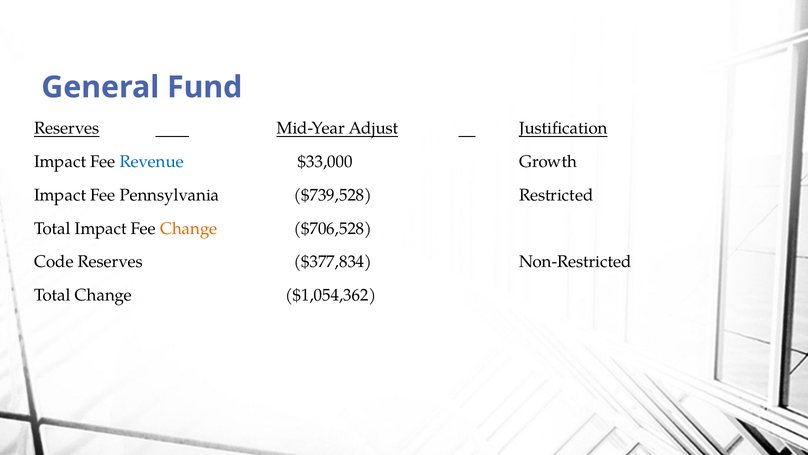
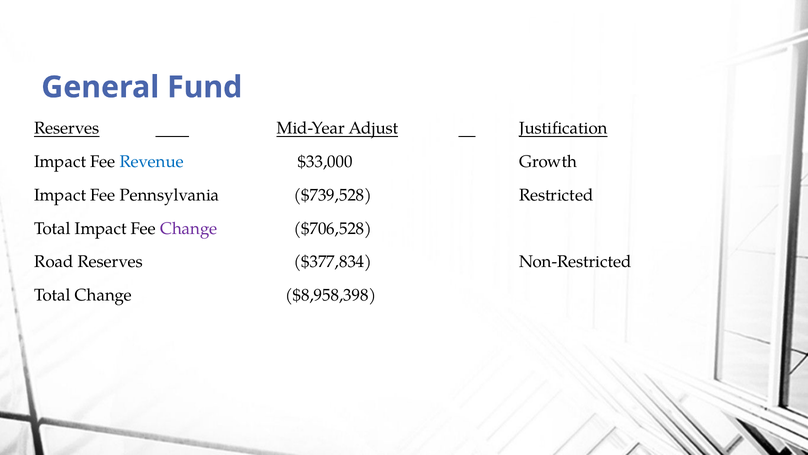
Change colour: orange -> purple (189, 228)
Code: Code -> Road (54, 262)
$1,054,362: $1,054,362 -> $8,958,398 (331, 295)
